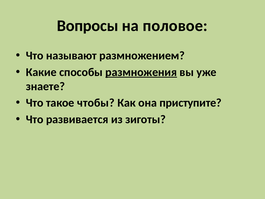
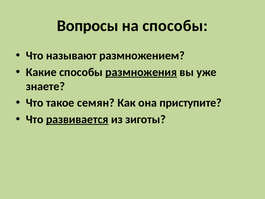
на половое: половое -> способы (175, 26)
чтобы: чтобы -> семян (96, 103)
развивается underline: none -> present (77, 119)
